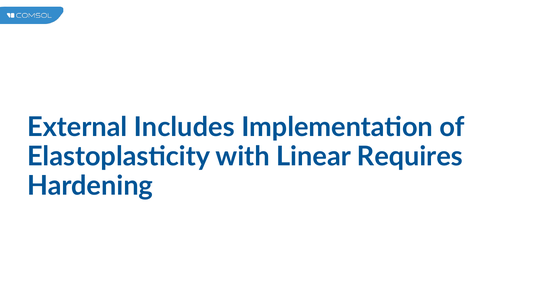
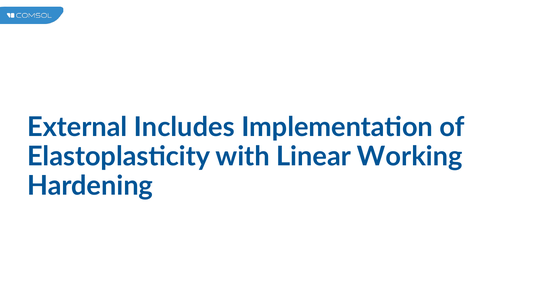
Requires: Requires -> Working (410, 156)
